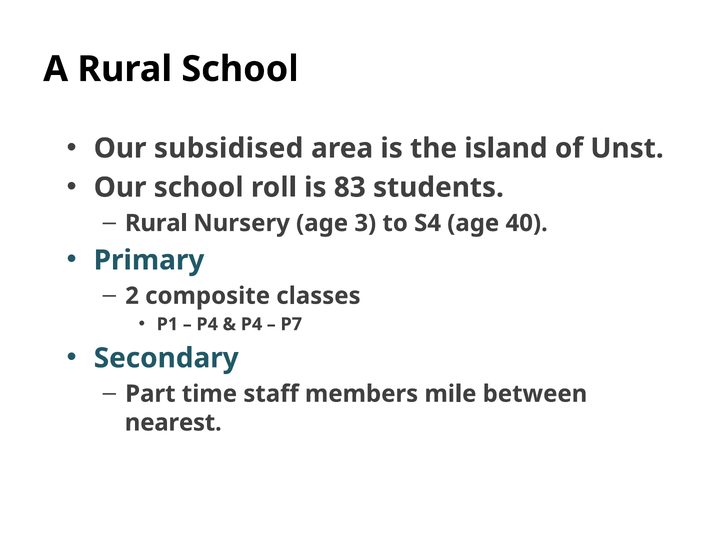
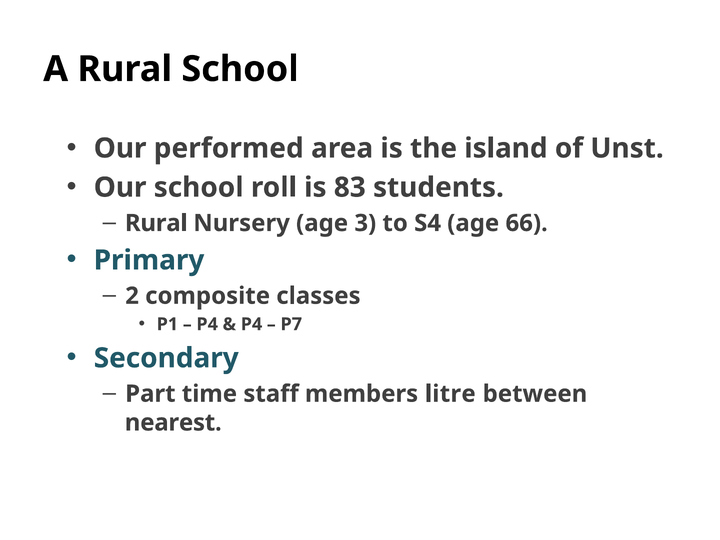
subsidised: subsidised -> performed (229, 148)
40: 40 -> 66 (527, 223)
mile: mile -> litre (450, 394)
